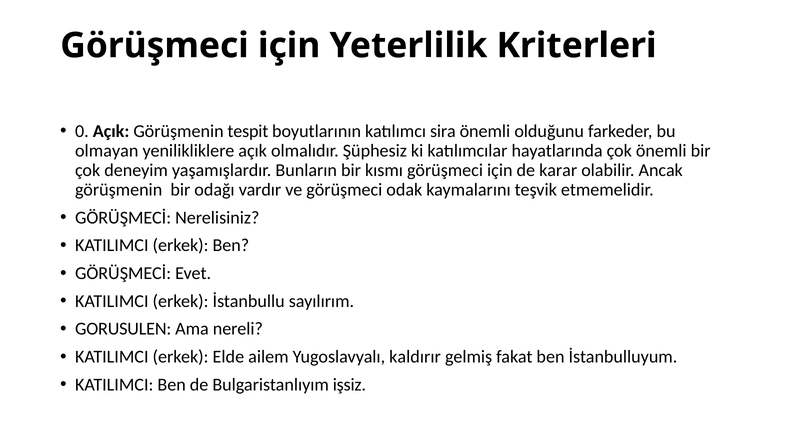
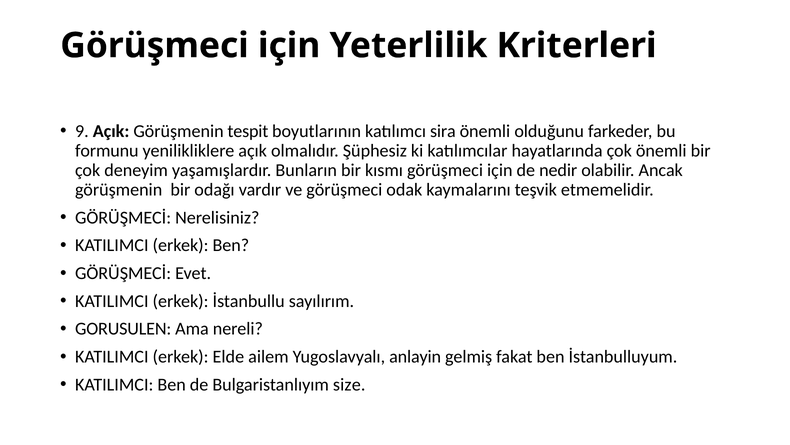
0: 0 -> 9 (82, 131)
olmayan: olmayan -> formunu (107, 150)
karar: karar -> nedir (558, 170)
kaldırır: kaldırır -> anlayin (415, 356)
işsiz: işsiz -> size (349, 384)
